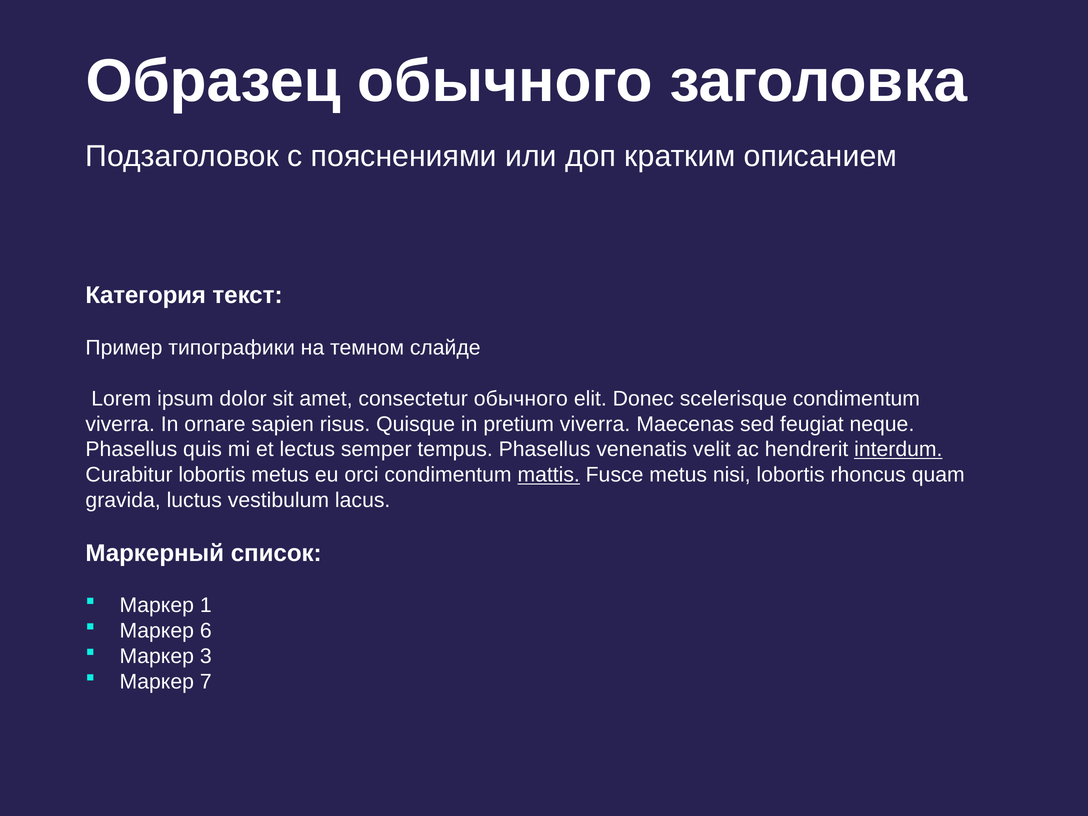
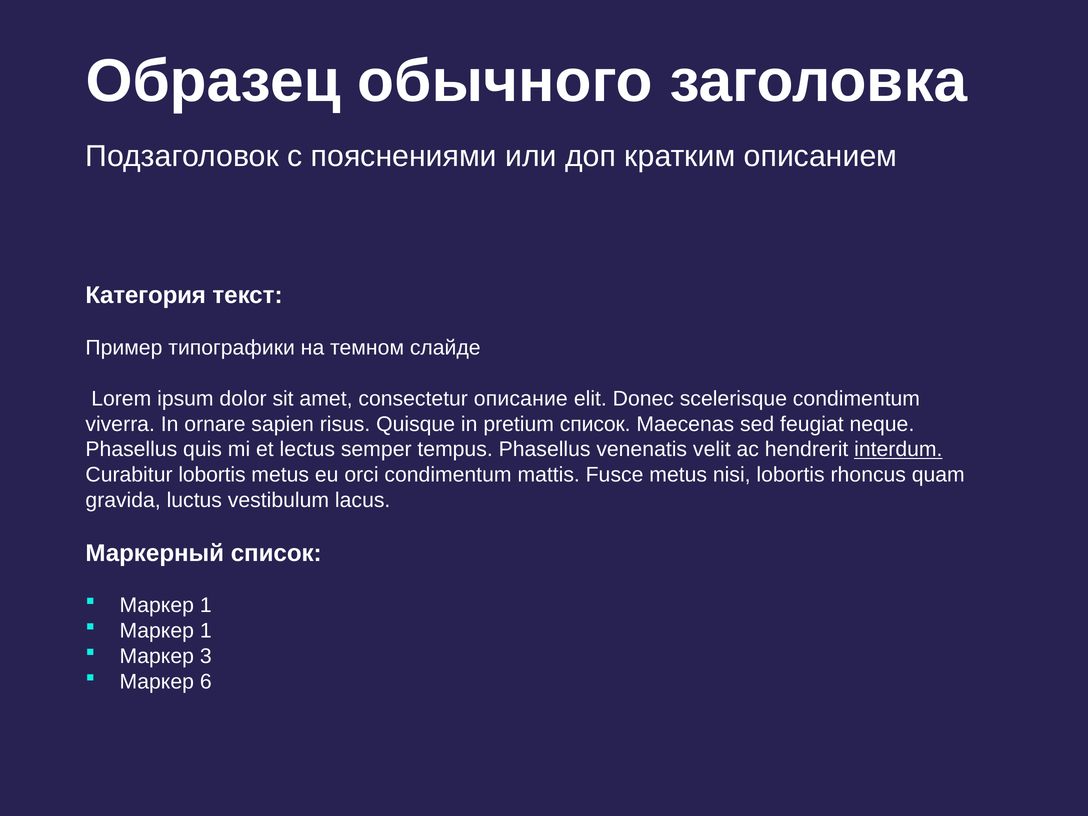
consectetur обычного: обычного -> описание (521, 399)
pretium viverra: viverra -> список (595, 424)
mattis underline: present -> none (549, 475)
6: 6 -> 1 (206, 631)
7: 7 -> 6 (206, 682)
